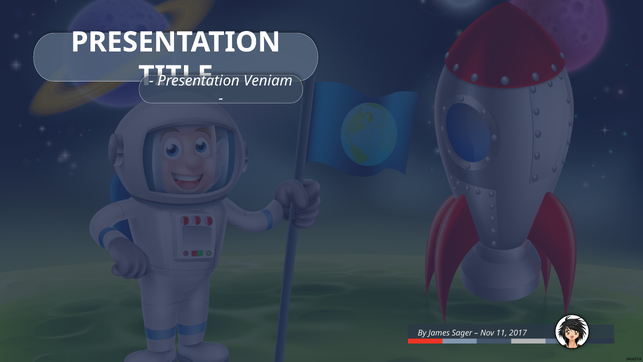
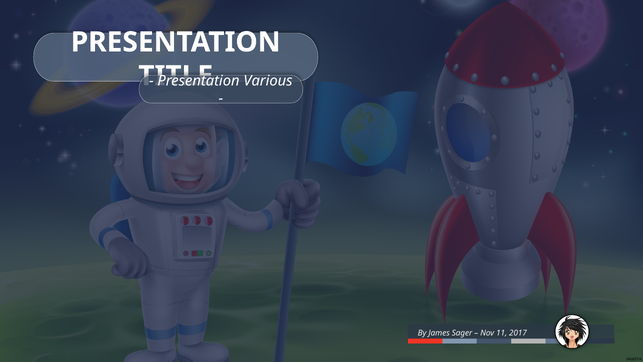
Veniam: Veniam -> Various (268, 81)
